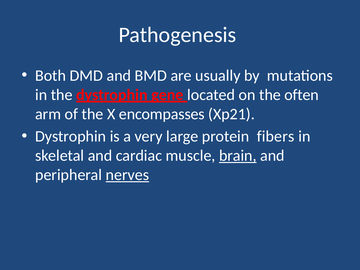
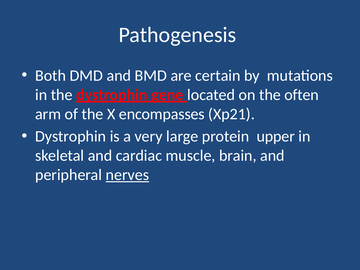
usually: usually -> certain (218, 76)
fibers: fibers -> upper (276, 136)
brain underline: present -> none (238, 156)
